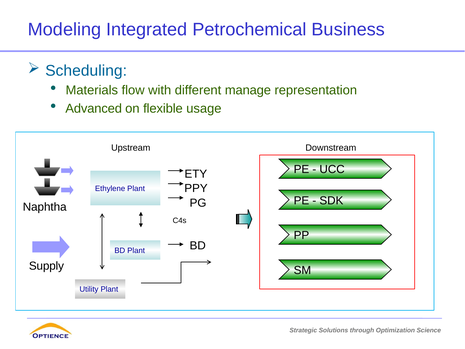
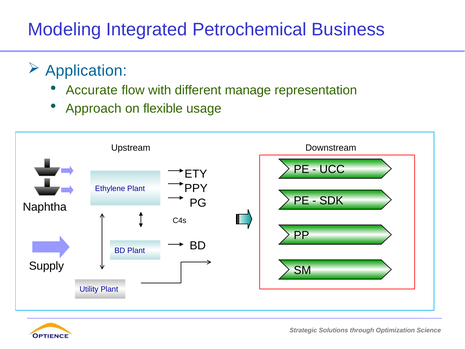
Scheduling: Scheduling -> Application (86, 71)
Materials: Materials -> Accurate (92, 90)
Advanced: Advanced -> Approach (94, 108)
